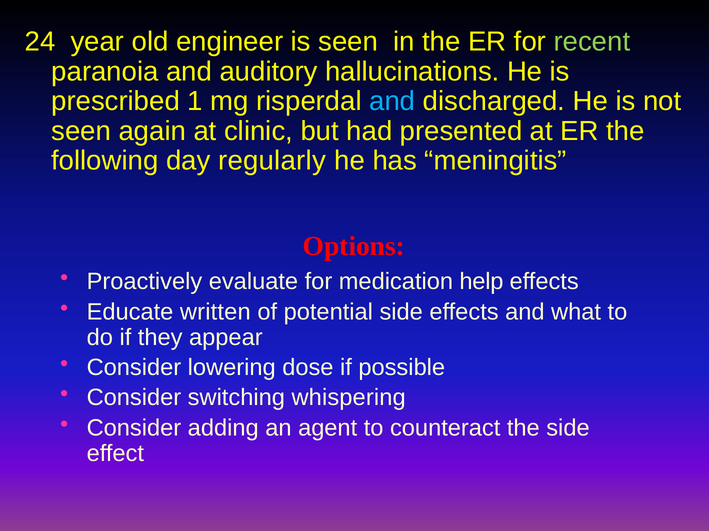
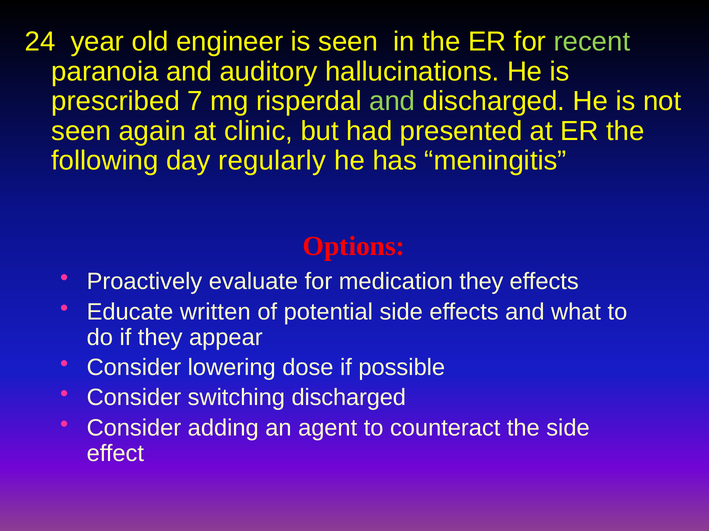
1: 1 -> 7 (195, 101)
and colour: light blue -> light green (392, 101)
medication help: help -> they (481, 282)
switching whispering: whispering -> discharged (349, 398)
